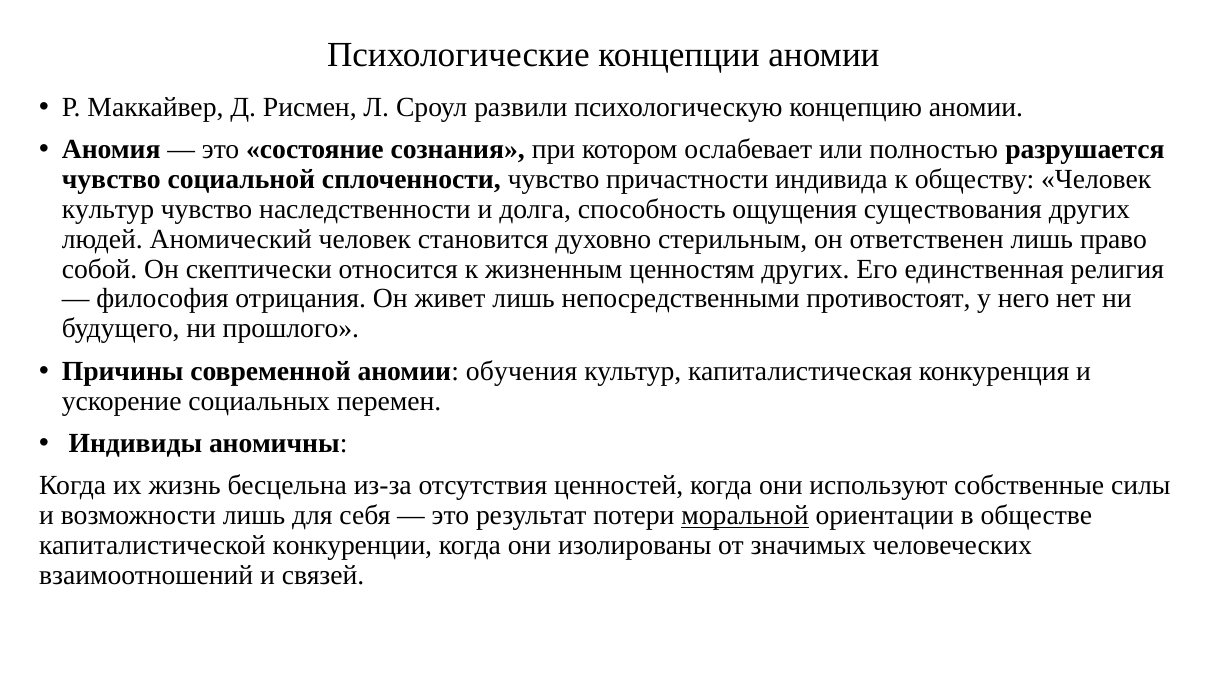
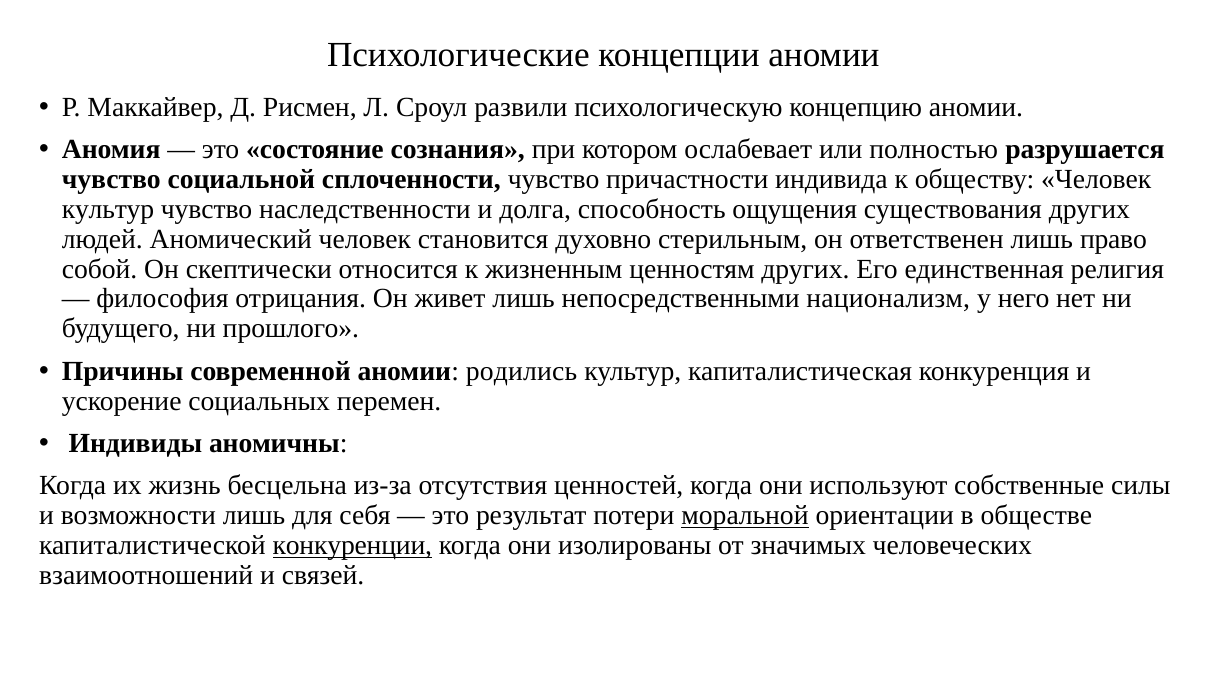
противостоят: противостоят -> национализм (888, 299)
обучения: обучения -> родились (522, 371)
конкуренции underline: none -> present (352, 545)
